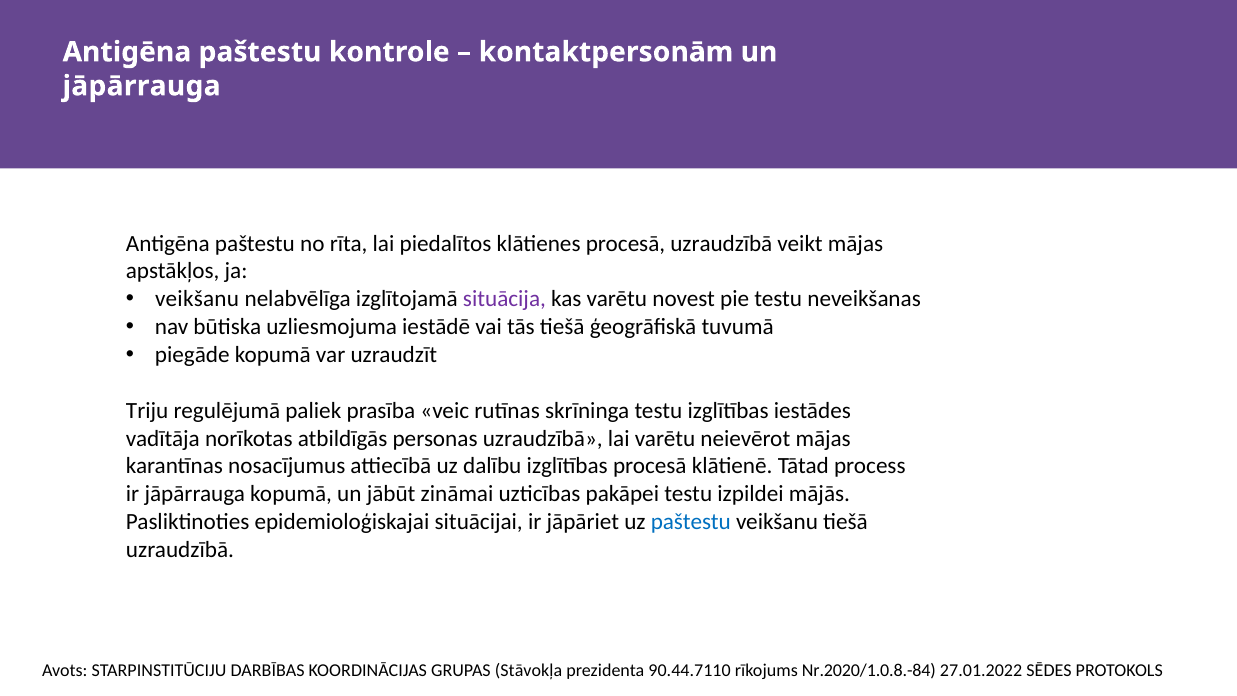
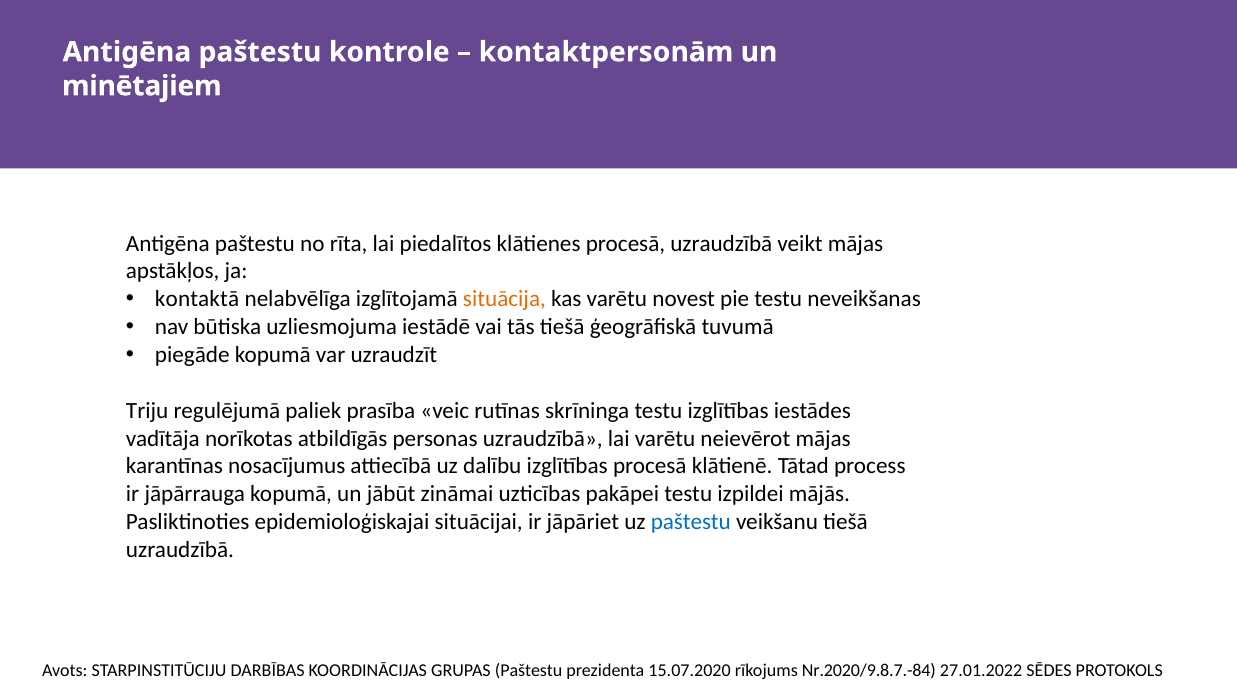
jāpārrauga: jāpārrauga -> minētajiem (142, 86)
veikšanu: veikšanu -> kontaktā (197, 299)
situācija colour: purple -> orange (504, 299)
GRUPAS Stāvokļa: Stāvokļa -> Paštestu (529, 670)
90.44.7110: 90.44.7110 -> 15.07.2020 (690, 670)
Nr.2020/1.0.8.-84: Nr.2020/1.0.8.-84 -> Nr.2020/9.8.7.-84 (869, 670)
